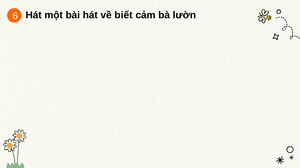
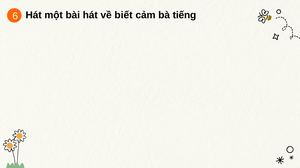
lườn: lườn -> tiếng (184, 15)
